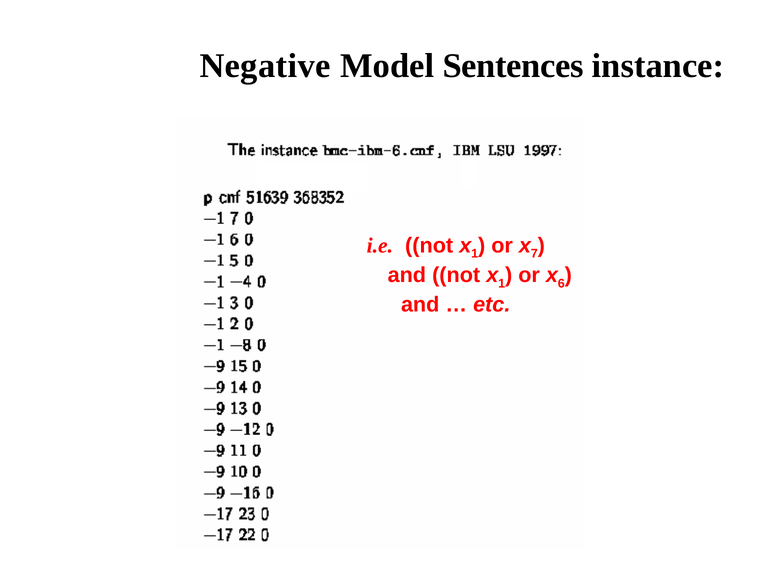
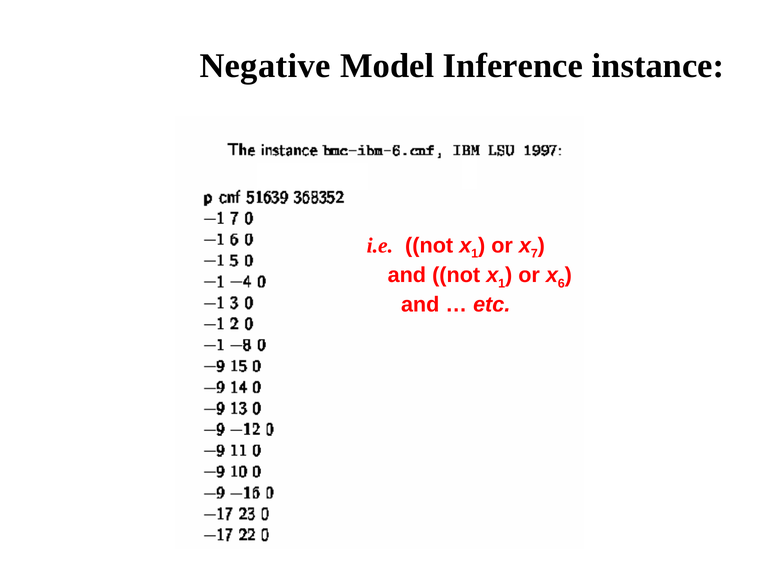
Sentences: Sentences -> Inference (513, 66)
